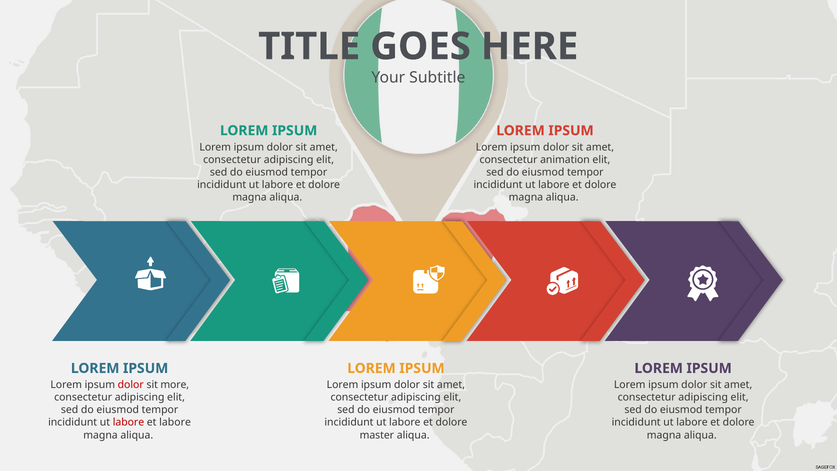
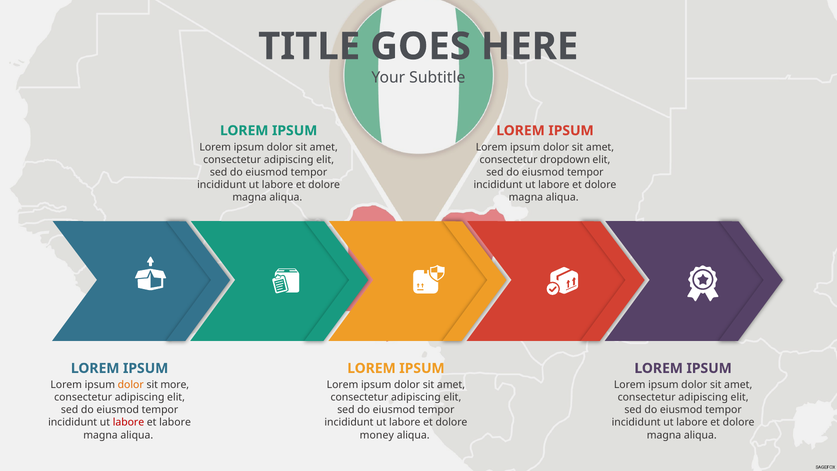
animation: animation -> dropdown (565, 160)
dolor colour: red -> orange (131, 385)
master: master -> money (377, 435)
